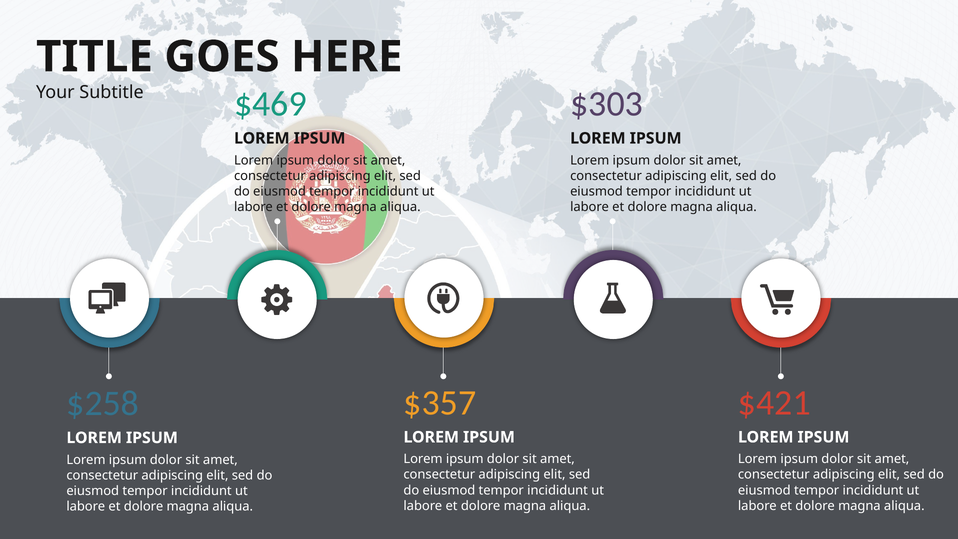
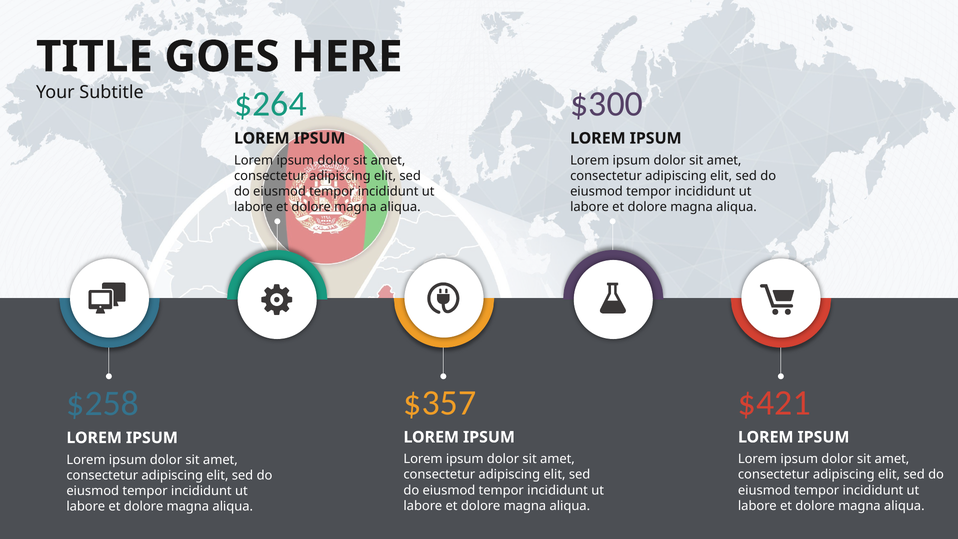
$469: $469 -> $264 (270, 104)
$303: $303 -> $300 (607, 104)
